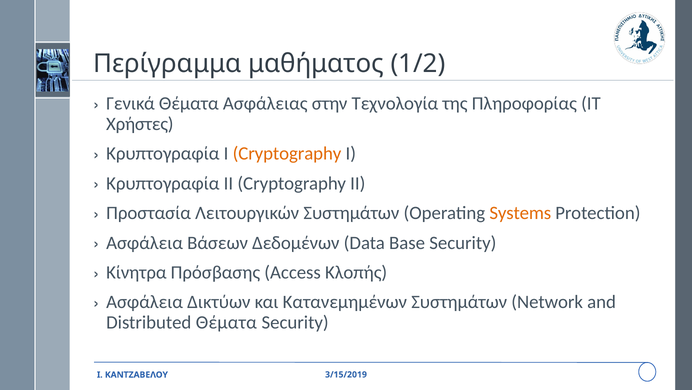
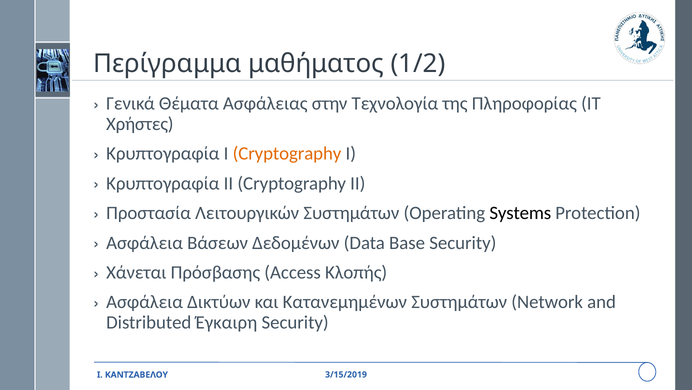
Systems colour: orange -> black (520, 213)
Κίνητρα: Κίνητρα -> Χάνεται (136, 272)
Distributed Θέματα: Θέματα -> Έγκαιρη (226, 322)
